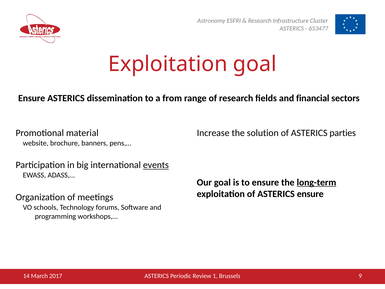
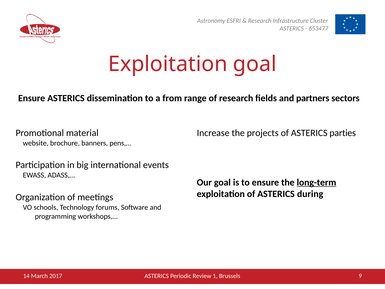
financial: financial -> partners (313, 98)
solution: solution -> projects (263, 133)
events underline: present -> none (156, 165)
ASTERICS ensure: ensure -> during (310, 194)
